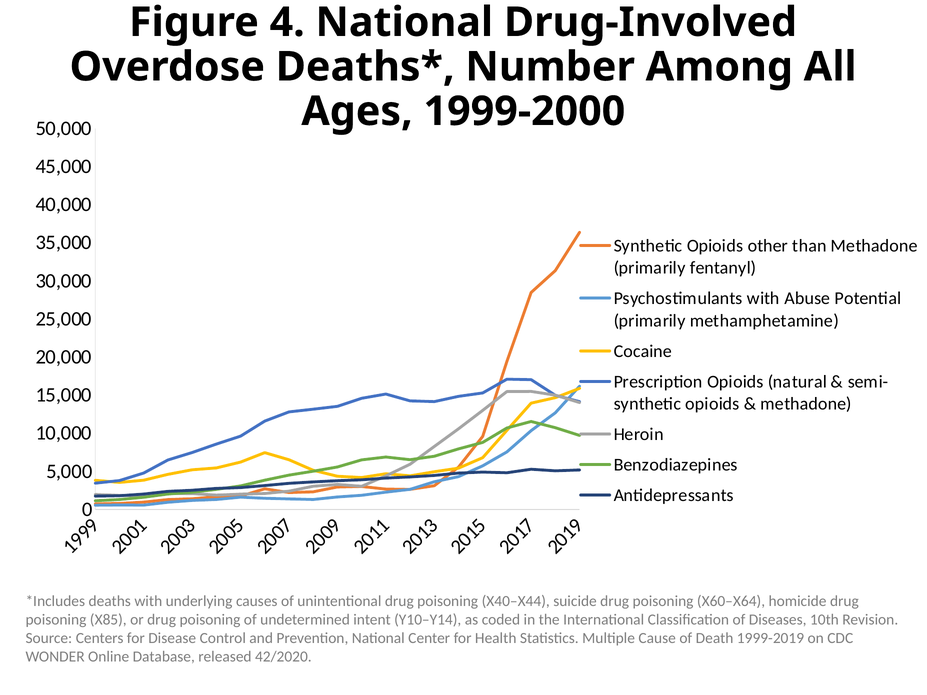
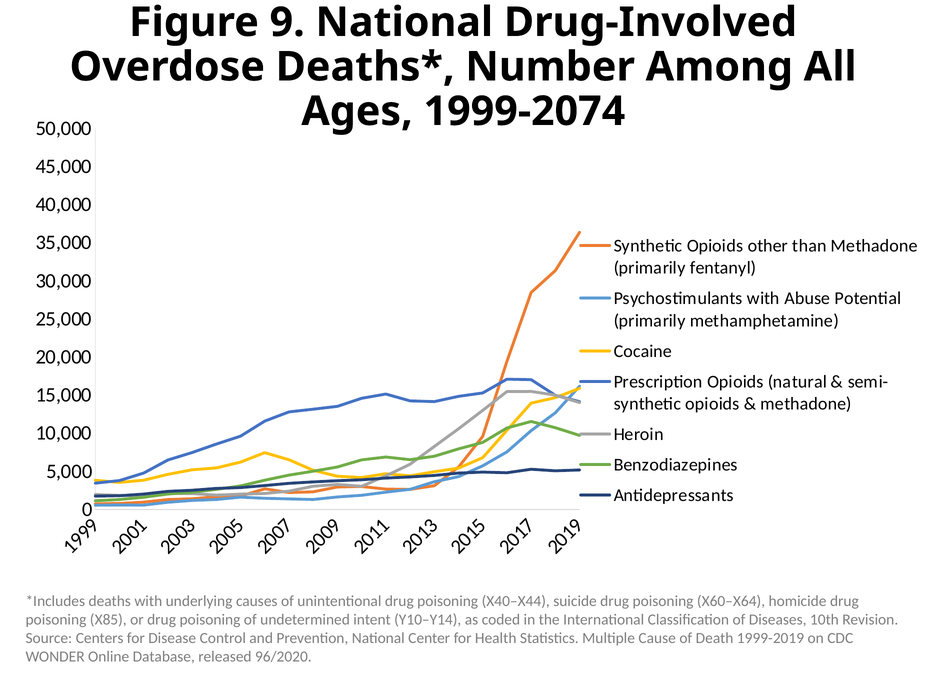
Figure 4: 4 -> 9 (287, 22)
1999-2000: 1999-2000 -> 1999-2074 (524, 111)
42/2020: 42/2020 -> 96/2020 (283, 657)
